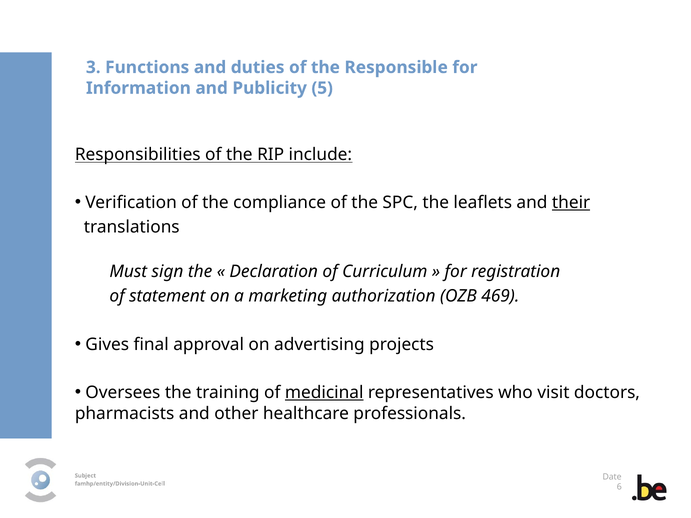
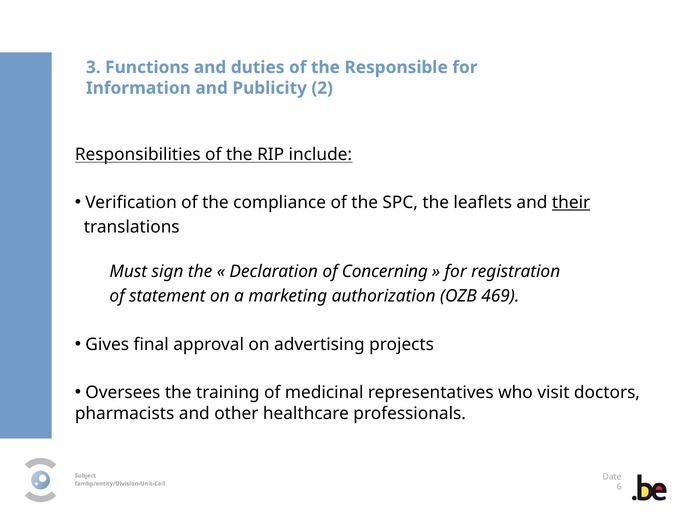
5: 5 -> 2 (322, 88)
Curriculum: Curriculum -> Concerning (385, 272)
medicinal underline: present -> none (324, 393)
